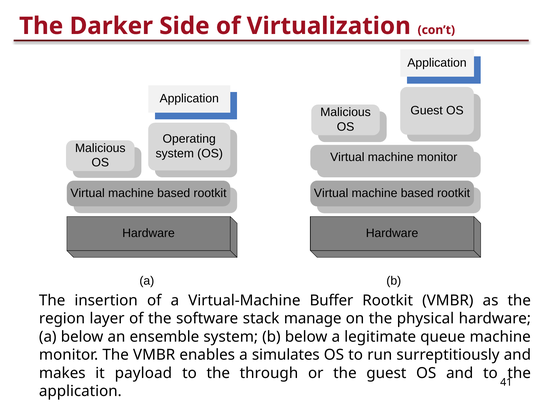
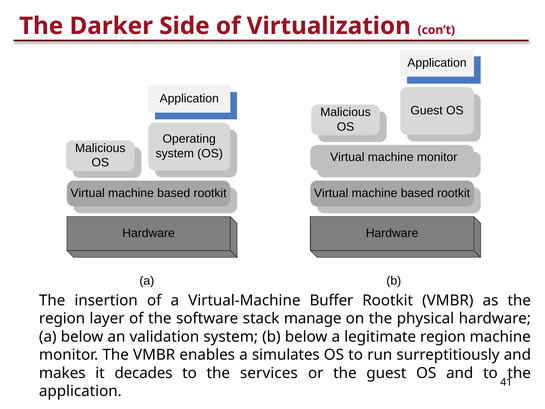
ensemble: ensemble -> validation (164, 337)
legitimate queue: queue -> region (443, 337)
payload: payload -> decades (144, 373)
through: through -> services (269, 373)
